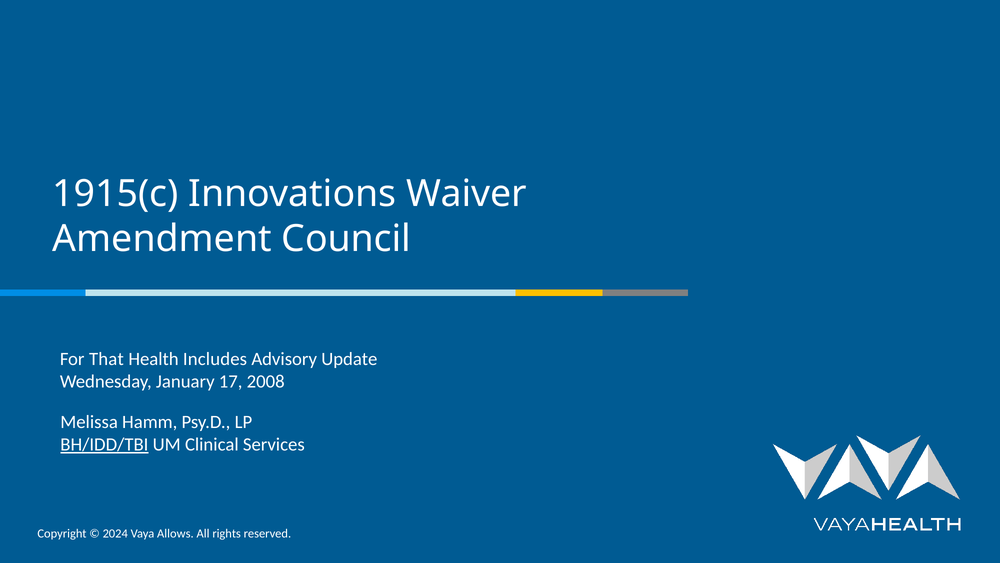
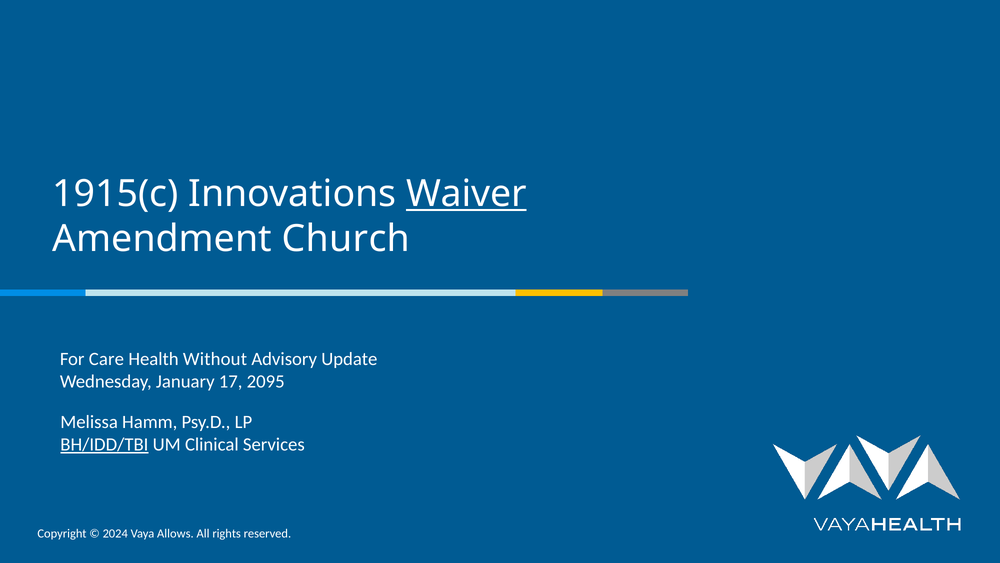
Waiver underline: none -> present (466, 194)
Council: Council -> Church (346, 239)
That: That -> Care (106, 359)
Includes: Includes -> Without (215, 359)
2008: 2008 -> 2095 (266, 381)
